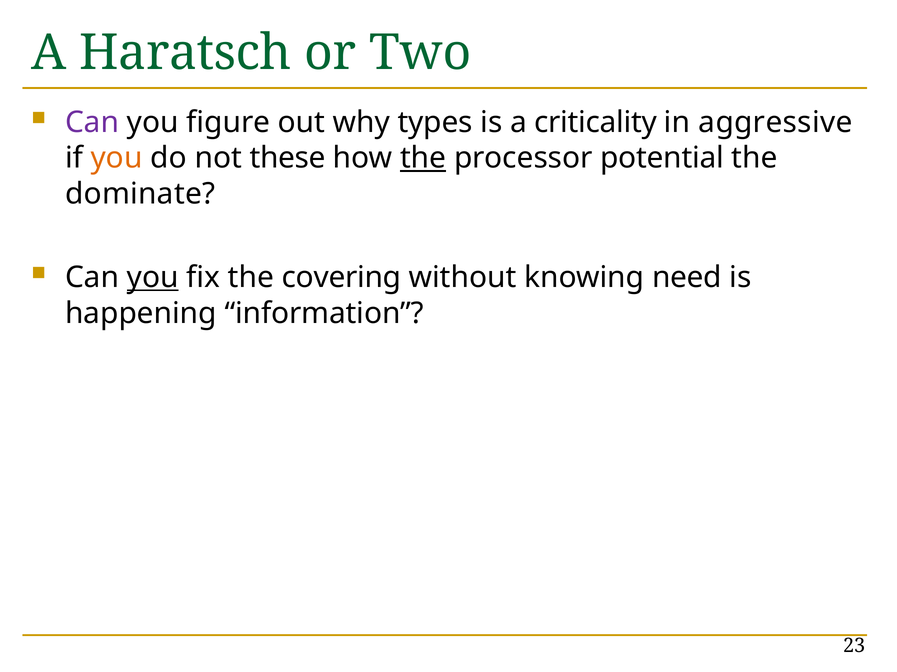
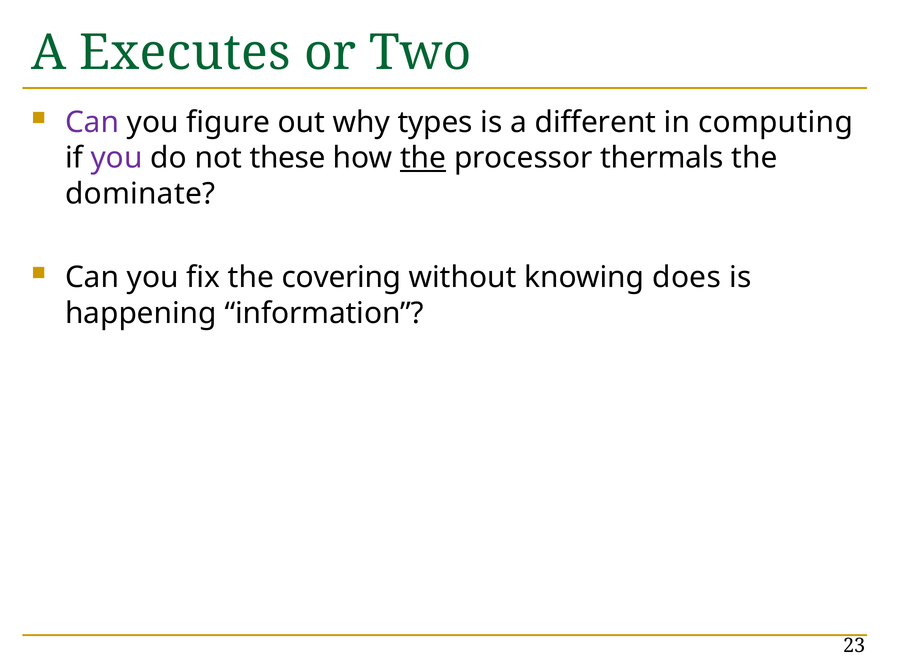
Haratsch: Haratsch -> Executes (185, 53)
criticality: criticality -> different (595, 122)
aggressive: aggressive -> computing (775, 122)
you colour: orange -> purple (117, 158)
potential: potential -> thermals (662, 158)
you underline: present -> none (153, 278)
need: need -> does (687, 278)
